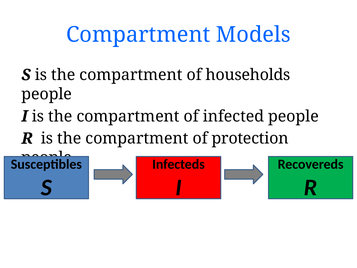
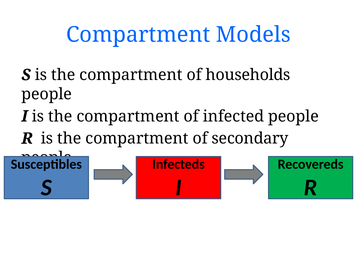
protection: protection -> secondary (250, 138)
